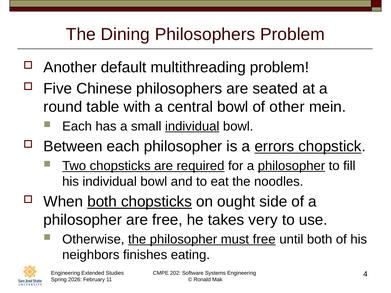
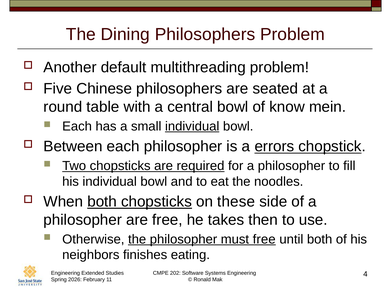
other: other -> know (287, 107)
philosopher underline: present -> none (291, 166)
ought: ought -> these (236, 202)
very: very -> then (263, 220)
